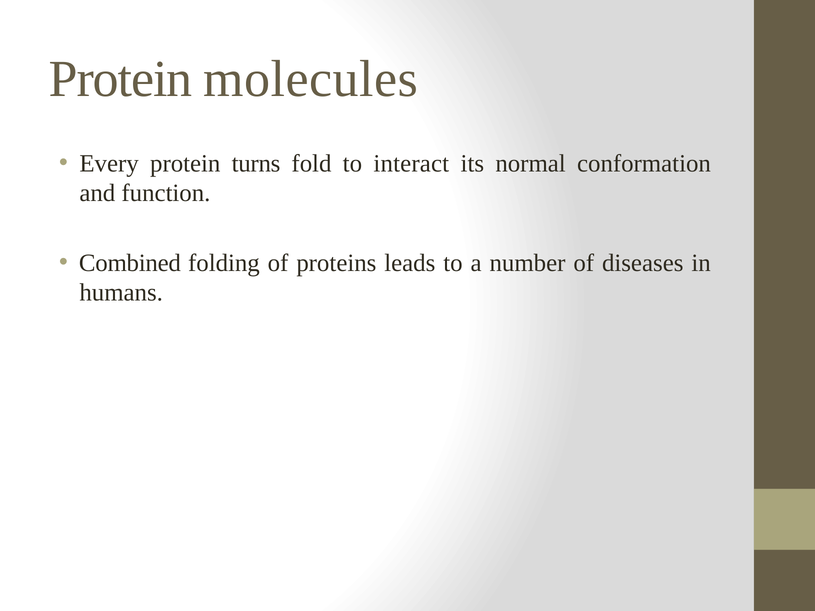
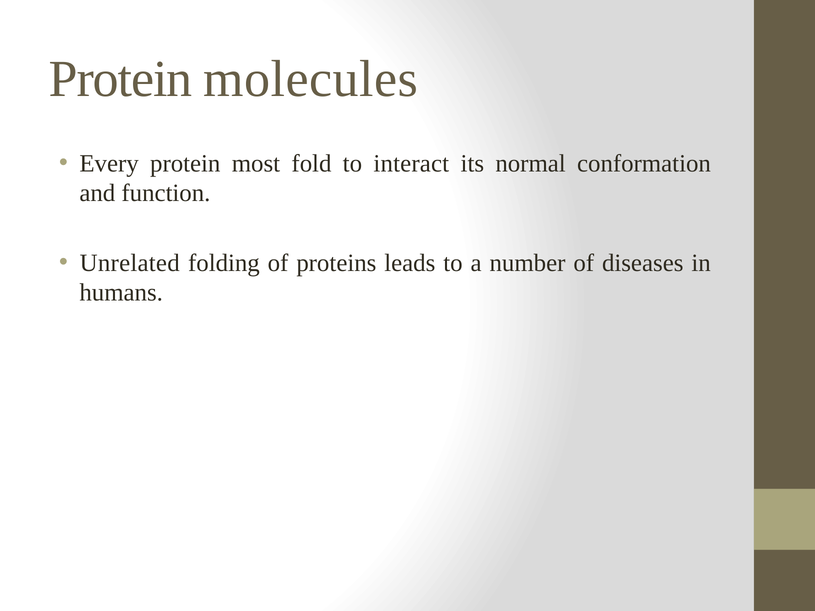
turns: turns -> most (256, 163)
Combined: Combined -> Unrelated (130, 263)
